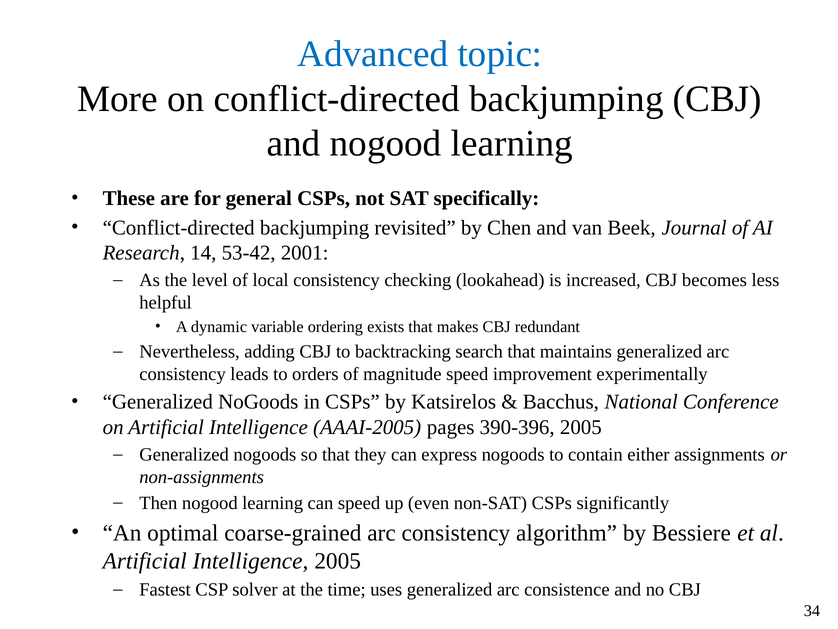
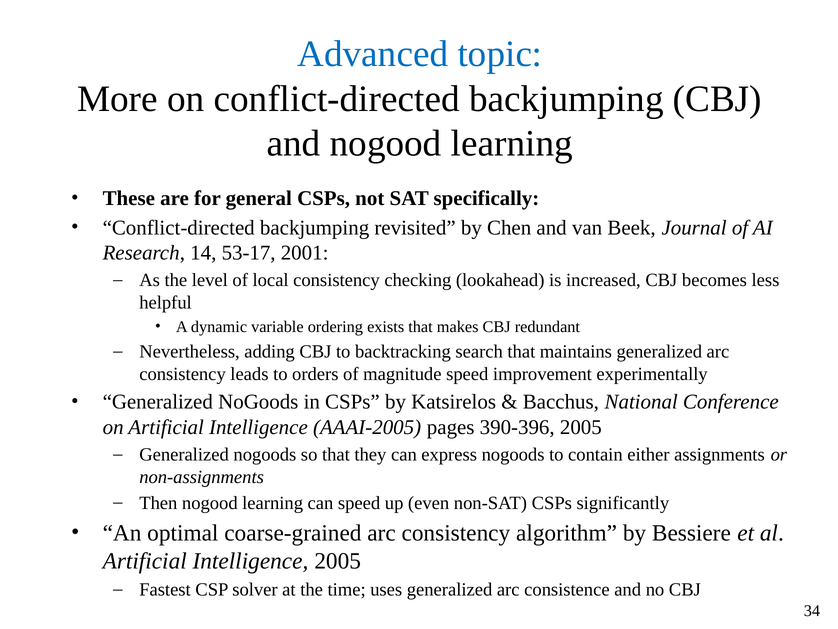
53-42: 53-42 -> 53-17 (249, 253)
